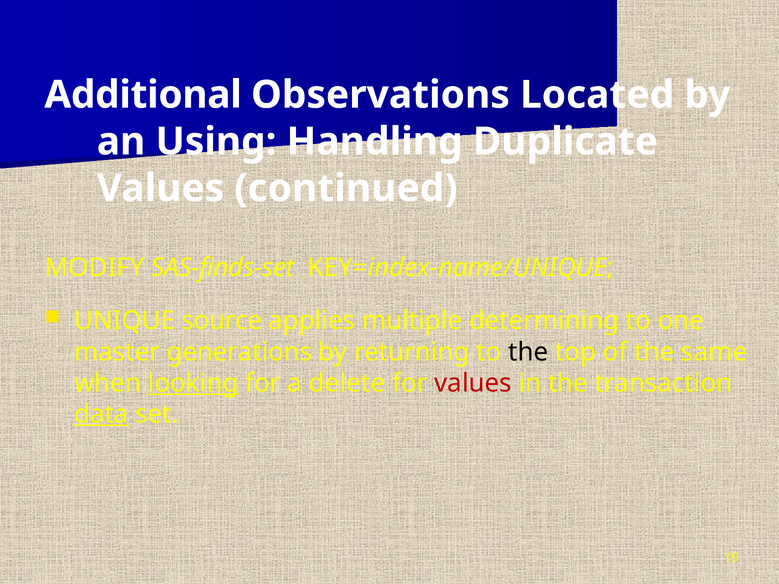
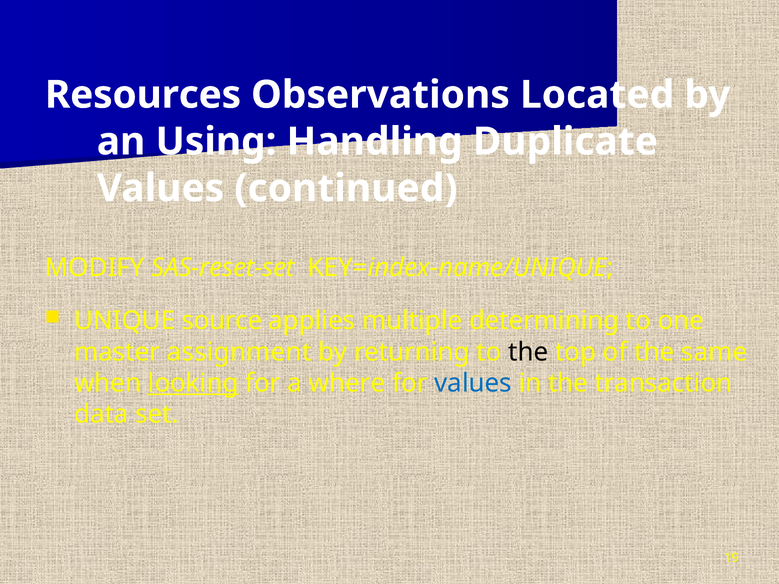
Additional: Additional -> Resources (143, 95)
SAS-finds-set: SAS-finds-set -> SAS-reset-set (223, 268)
generations: generations -> assignment (239, 352)
delete: delete -> where (347, 383)
values colour: red -> blue (473, 383)
data underline: present -> none (101, 414)
